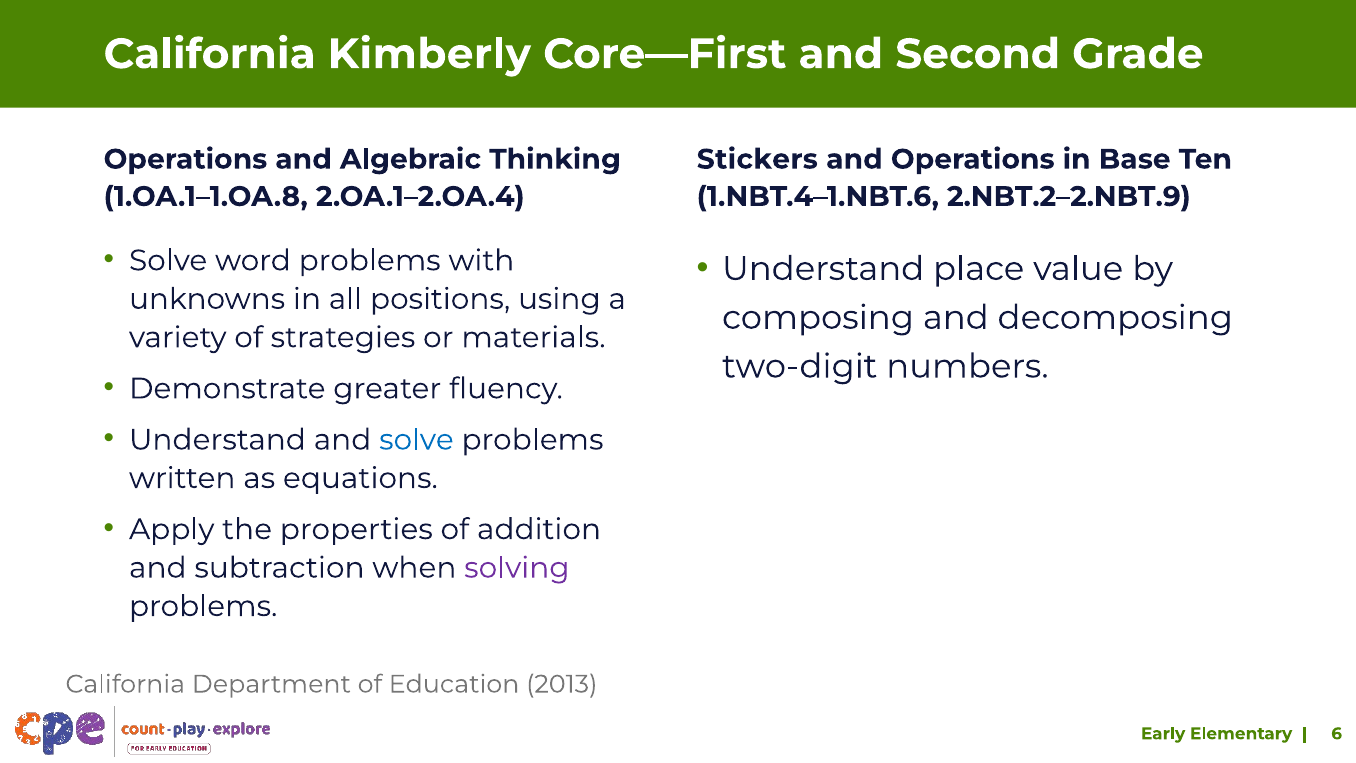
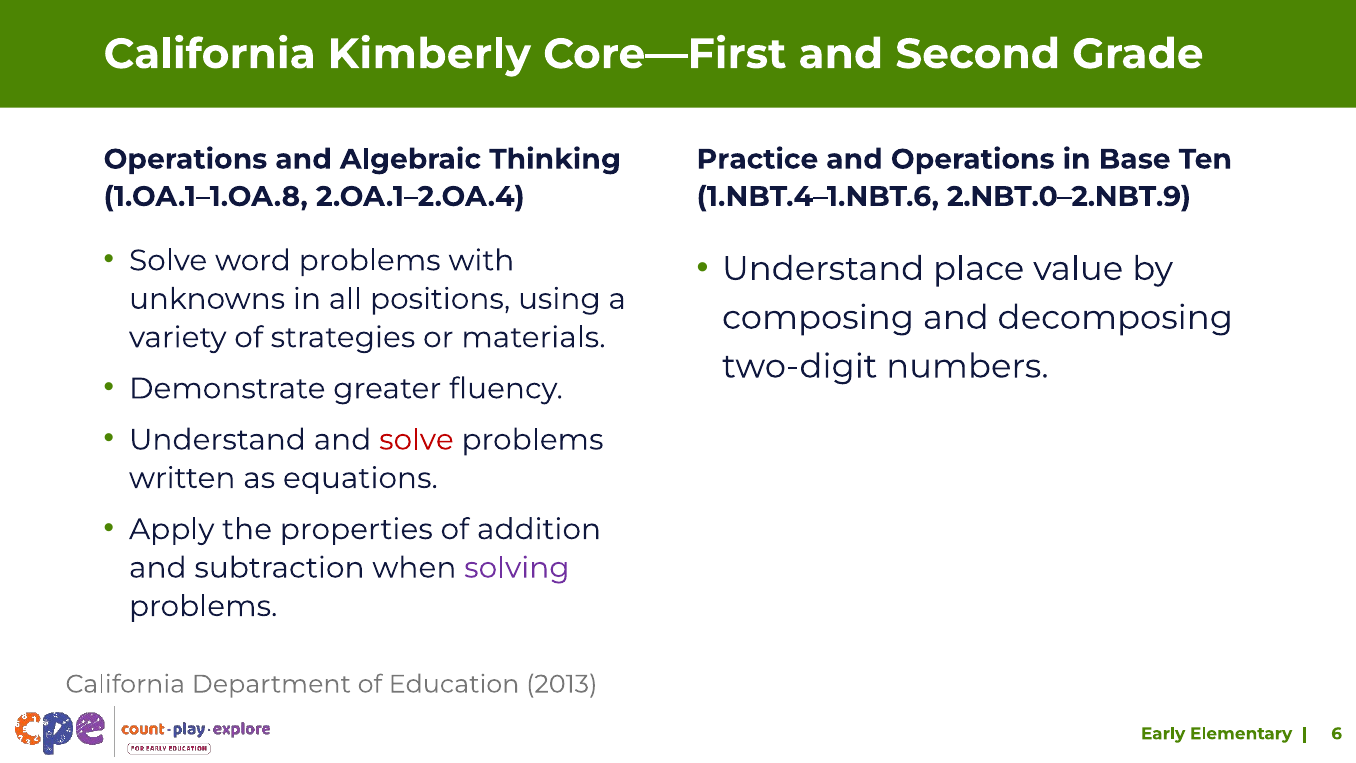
Stickers: Stickers -> Practice (757, 159)
2.NBT.2–2.NBT.9: 2.NBT.2–2.NBT.9 -> 2.NBT.0–2.NBT.9 (1069, 197)
solve colour: blue -> red (416, 440)
